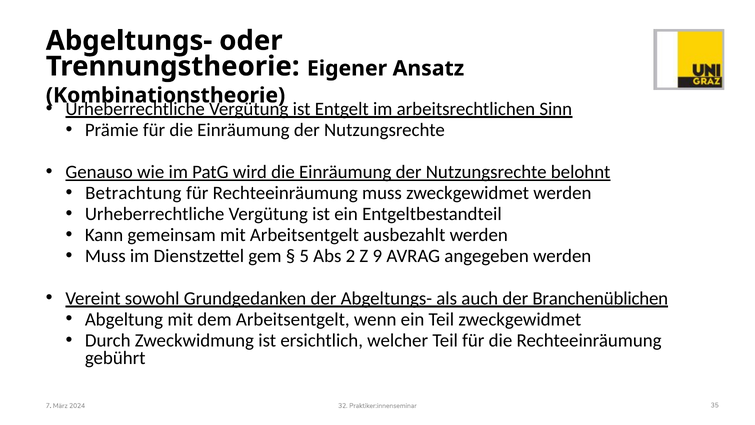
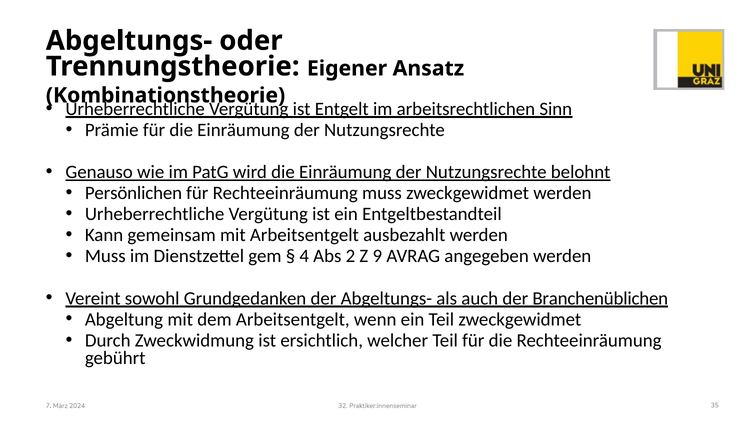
Betrachtung: Betrachtung -> Persönlichen (133, 193)
5: 5 -> 4 (304, 256)
